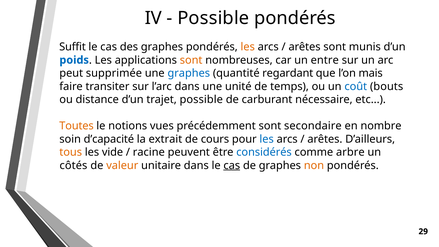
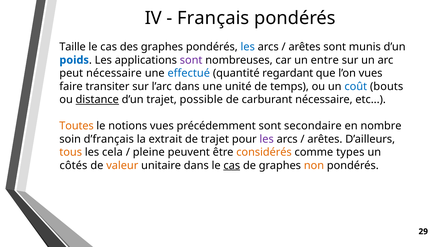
Possible: Possible -> Français (213, 18)
Suffit: Suffit -> Taille (73, 47)
les colour: orange -> blue (248, 47)
sont colour: orange -> purple (191, 60)
peut supprimée: supprimée -> nécessaire (114, 73)
une graphes: graphes -> effectué (189, 73)
l’on mais: mais -> vues (371, 73)
distance underline: none -> present (97, 100)
d’capacité: d’capacité -> d’français (109, 139)
de cours: cours -> trajet (215, 139)
les colour: blue -> purple (267, 139)
vide: vide -> cela (112, 152)
racine: racine -> pleine (149, 152)
considérés colour: blue -> orange (264, 152)
arbre: arbre -> types (350, 152)
